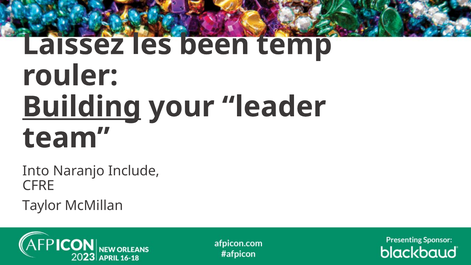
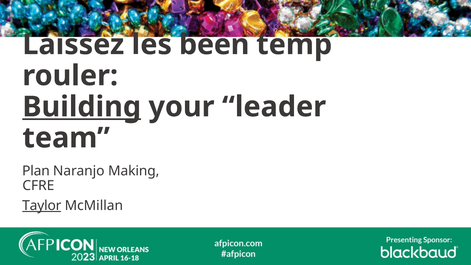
Into: Into -> Plan (36, 171)
Include: Include -> Making (134, 171)
Taylor underline: none -> present (42, 206)
